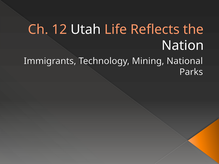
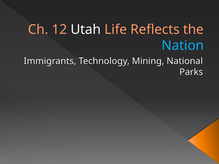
Nation colour: white -> light blue (183, 46)
